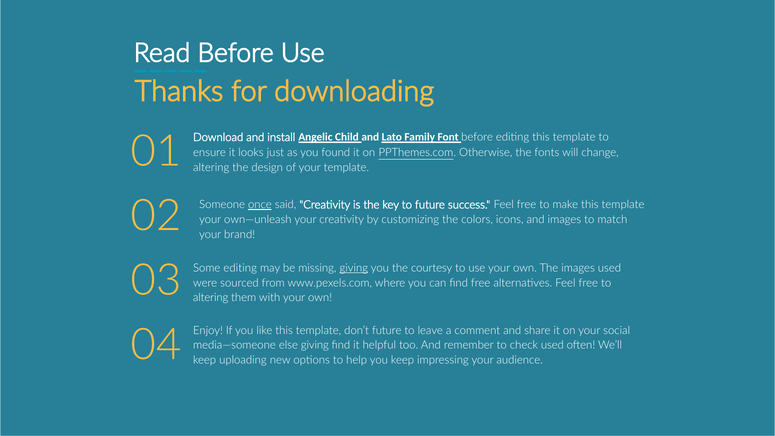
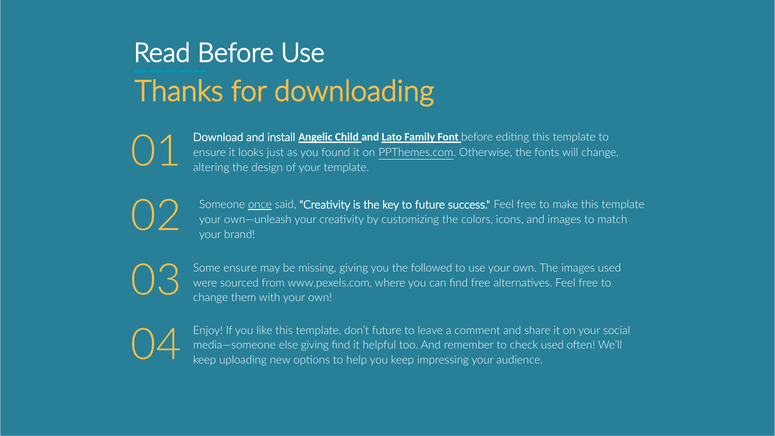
Some editing: editing -> ensure (240, 268)
giving underline: present -> none (354, 268)
courtesy: courtesy -> followed (432, 268)
altering: altering -> change (211, 298)
